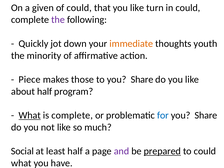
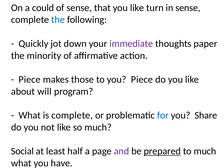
given: given -> could (43, 8)
of could: could -> sense (79, 8)
in could: could -> sense (188, 8)
the colour: purple -> blue (58, 20)
immediate colour: orange -> purple (131, 44)
youth: youth -> paper (206, 44)
to you Share: Share -> Piece (142, 79)
about half: half -> will (44, 91)
What underline: present -> none (30, 115)
to could: could -> much (205, 151)
